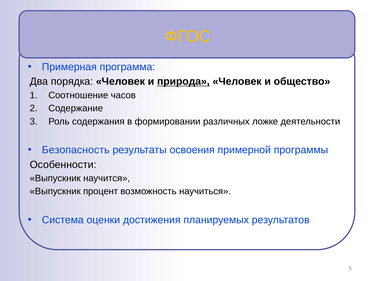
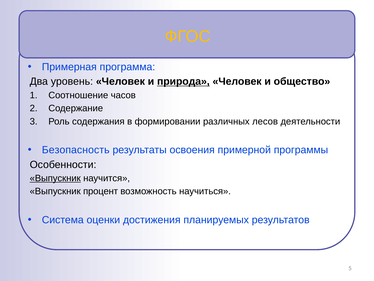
порядка: порядка -> уровень (72, 81)
ложке: ложке -> лесов (265, 121)
Выпускник underline: none -> present (55, 178)
